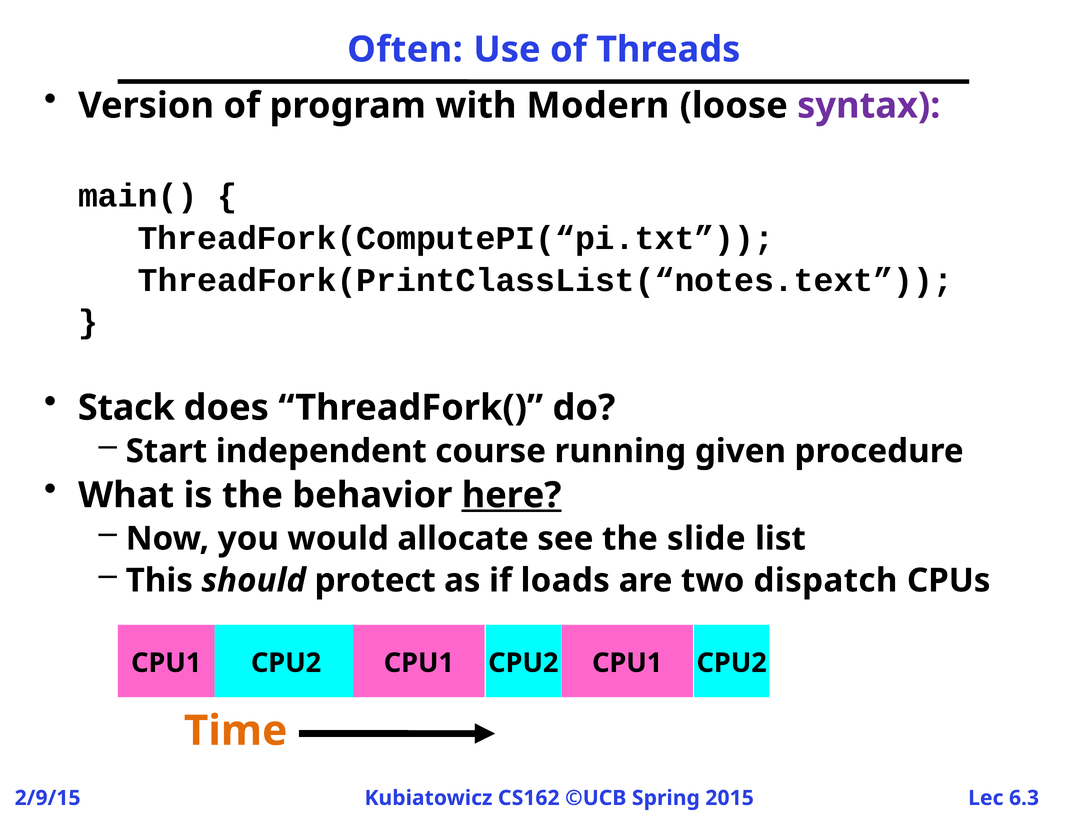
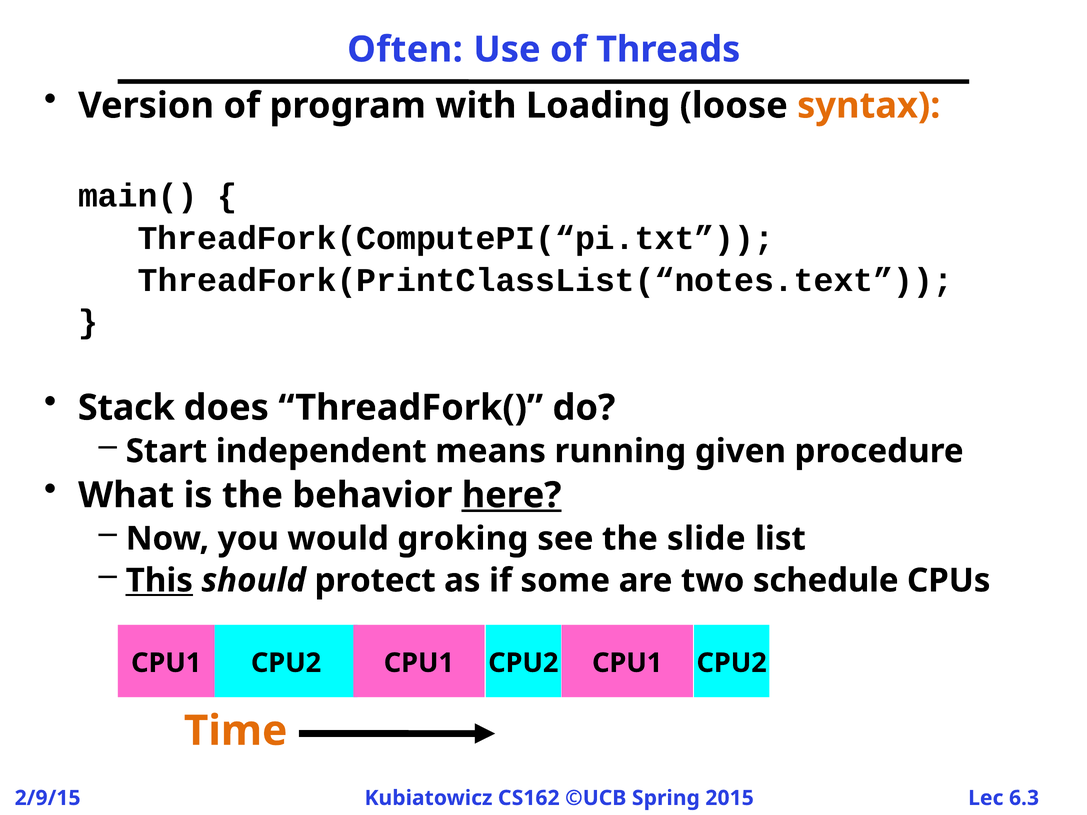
Modern: Modern -> Loading (598, 106)
syntax colour: purple -> orange (869, 106)
course: course -> means (491, 451)
allocate: allocate -> groking (463, 539)
This underline: none -> present (159, 581)
loads: loads -> some (565, 581)
dispatch: dispatch -> schedule (826, 581)
